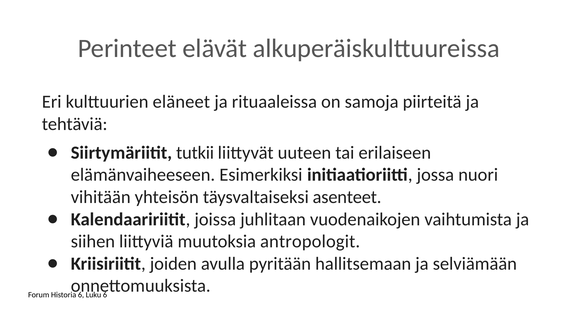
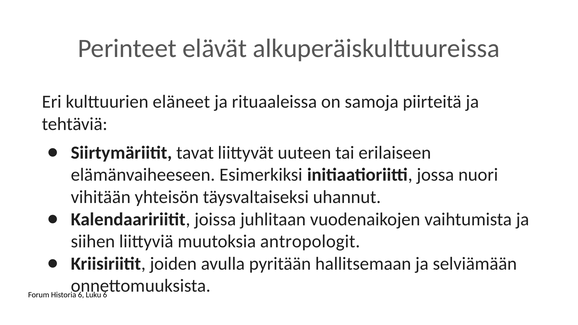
tutkii: tutkii -> tavat (195, 153)
asenteet: asenteet -> uhannut (347, 197)
